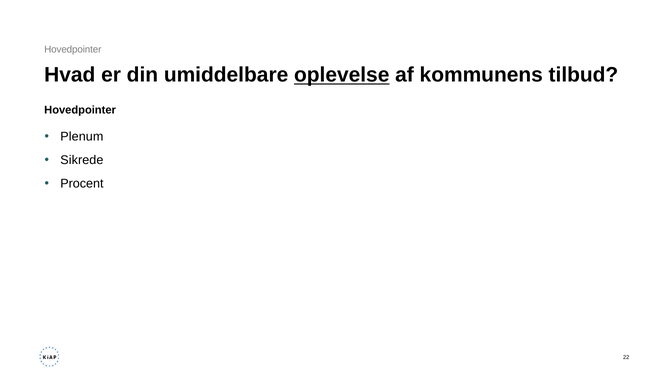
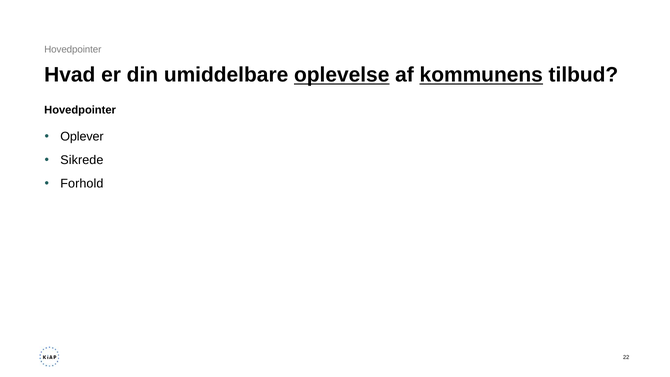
kommunens underline: none -> present (481, 75)
Plenum: Plenum -> Oplever (82, 137)
Procent: Procent -> Forhold (82, 184)
